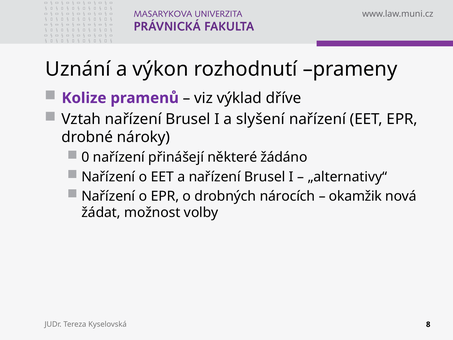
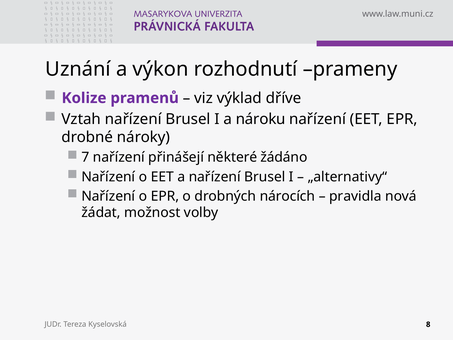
slyšení: slyšení -> nároku (261, 119)
0: 0 -> 7 (85, 157)
okamžik: okamžik -> pravidla (355, 196)
